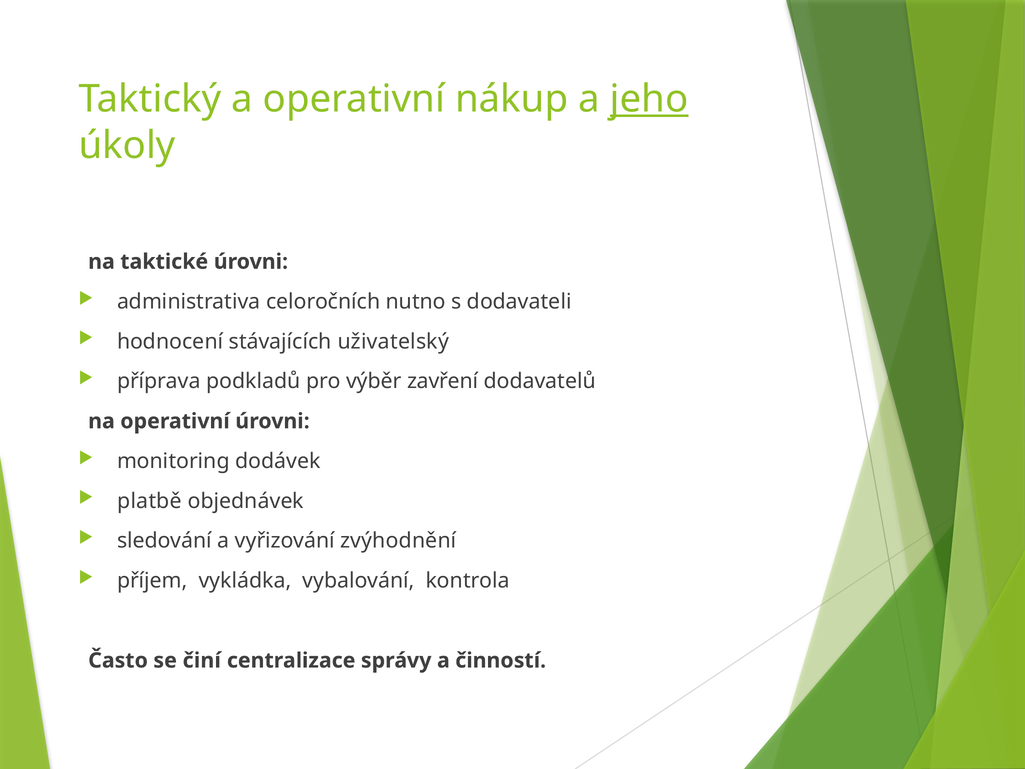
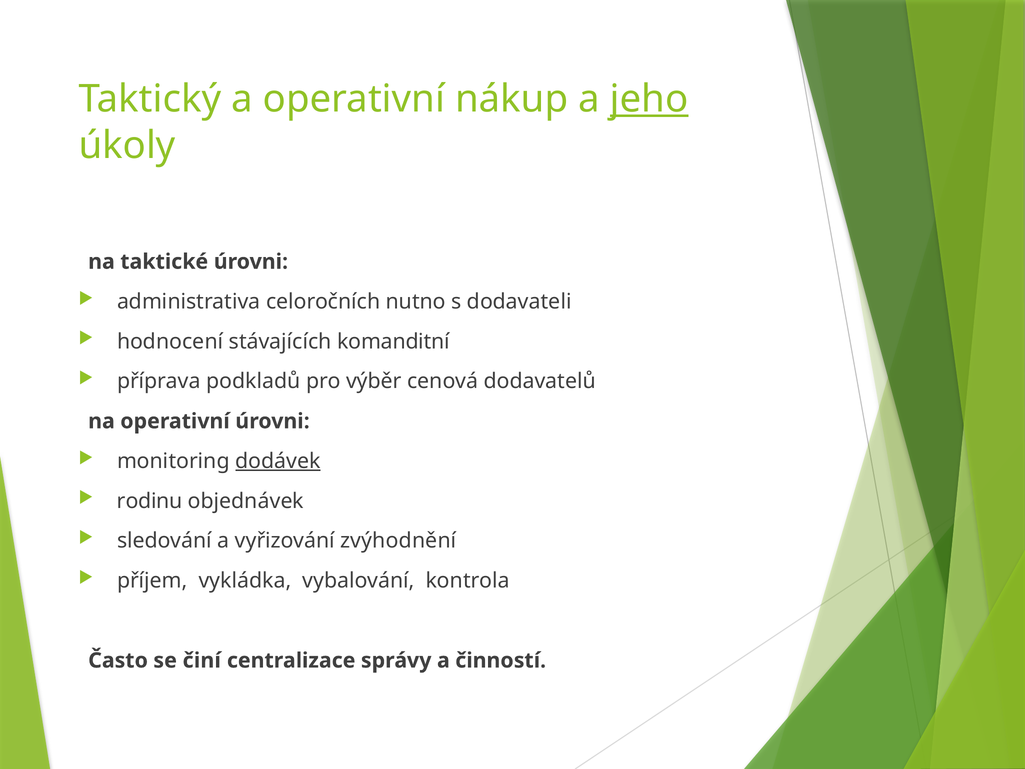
uživatelský: uživatelský -> komanditní (393, 341)
zavření: zavření -> cenová (443, 381)
dodávek underline: none -> present (278, 461)
platbě: platbě -> rodinu (150, 501)
